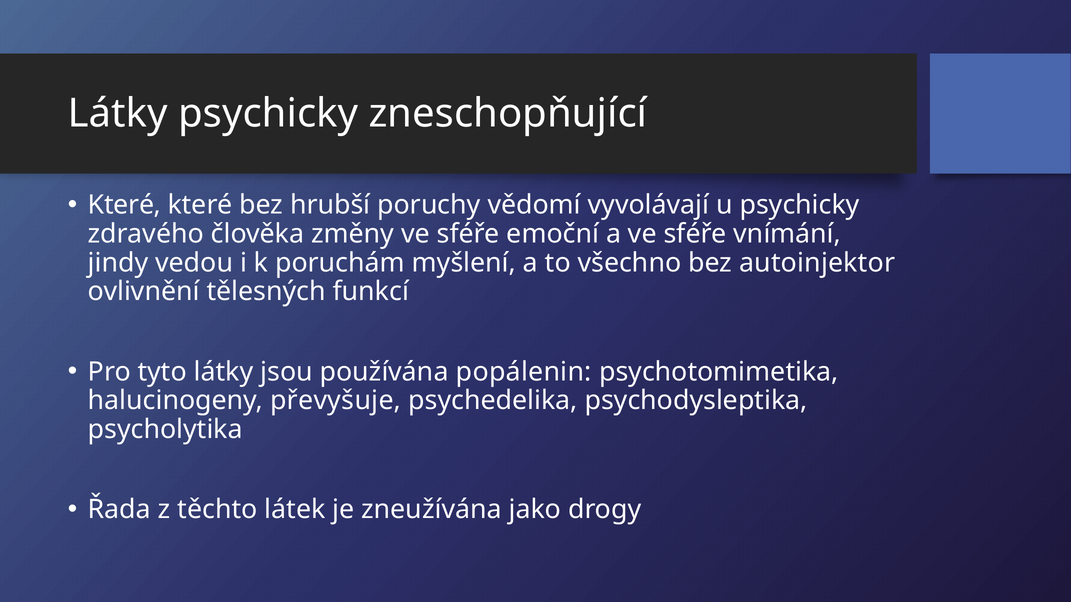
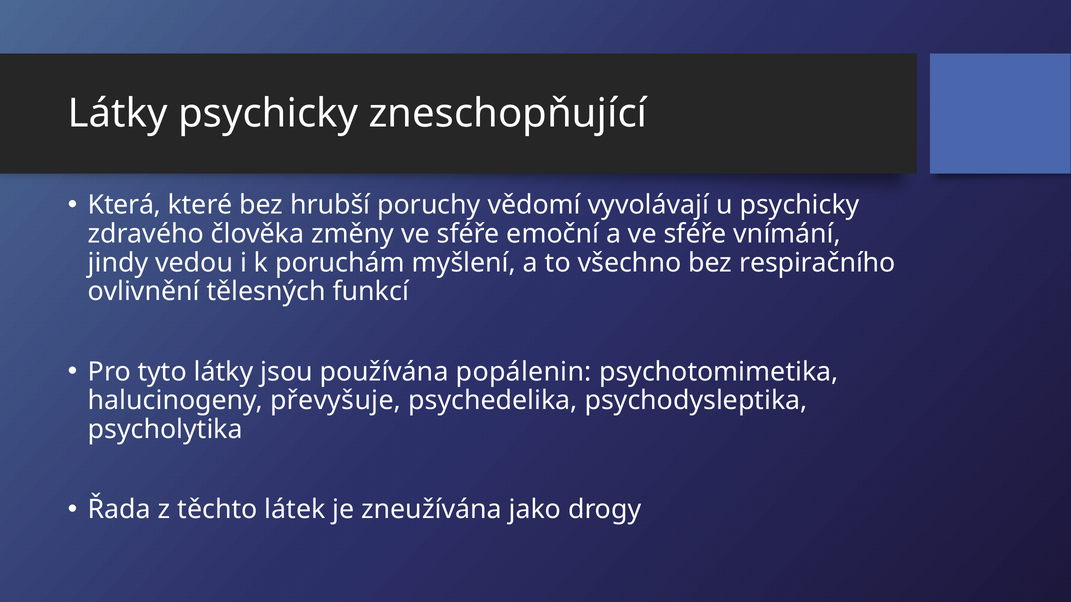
Které: Které -> Která (124, 205)
autoinjektor: autoinjektor -> respiračního (817, 263)
